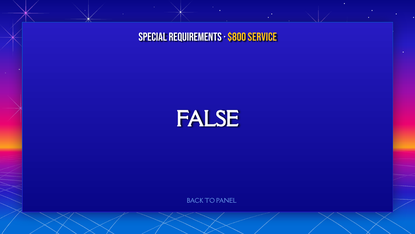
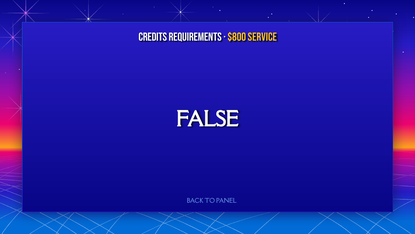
Special: Special -> Credits (153, 37)
